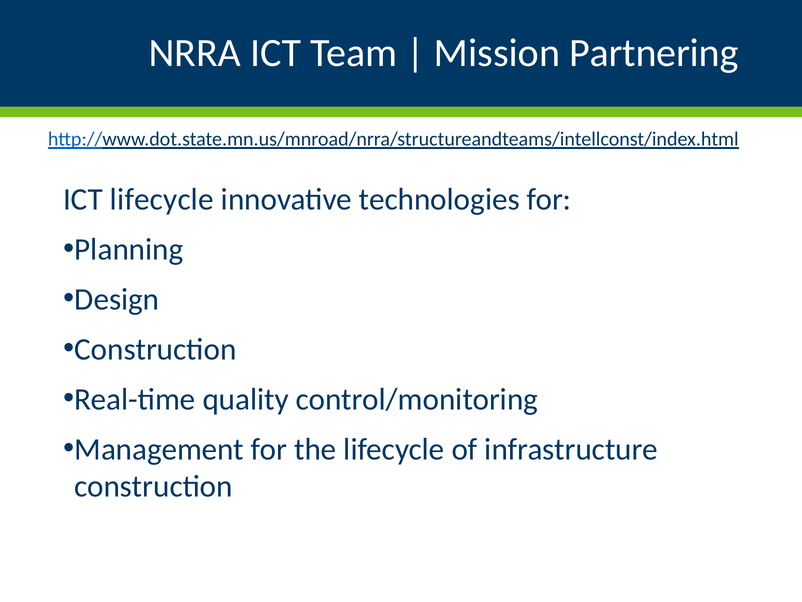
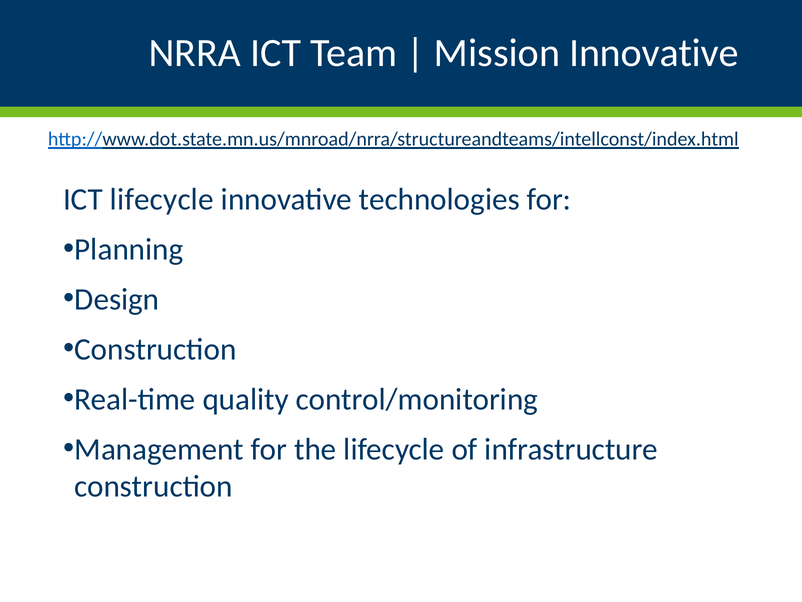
Mission Partnering: Partnering -> Innovative (654, 53)
